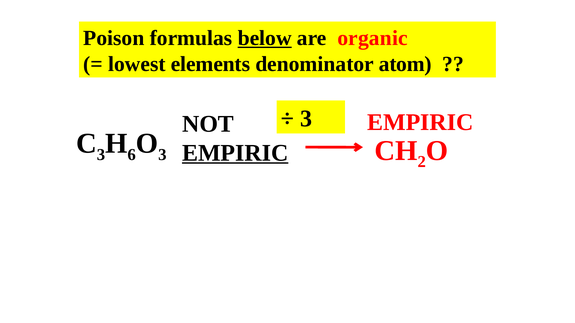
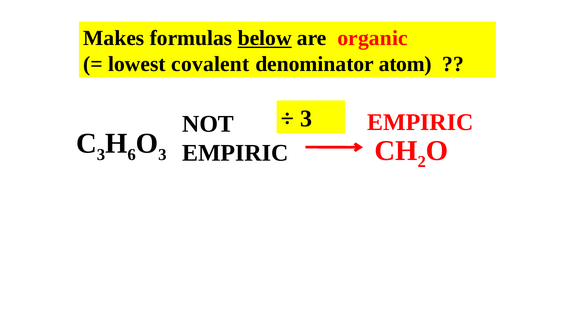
Poison: Poison -> Makes (114, 38)
elements: elements -> covalent (210, 64)
EMPIRIC underline: present -> none (235, 153)
